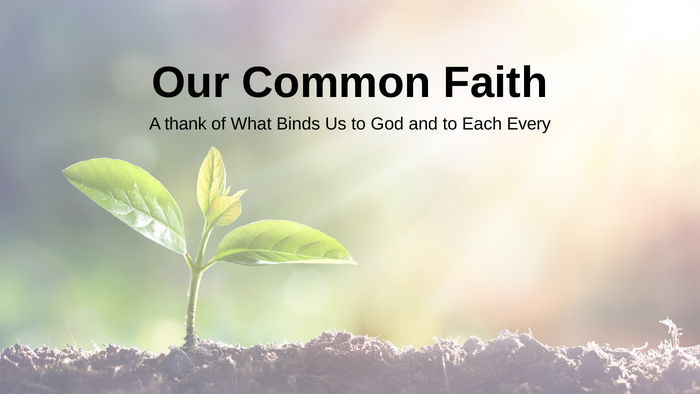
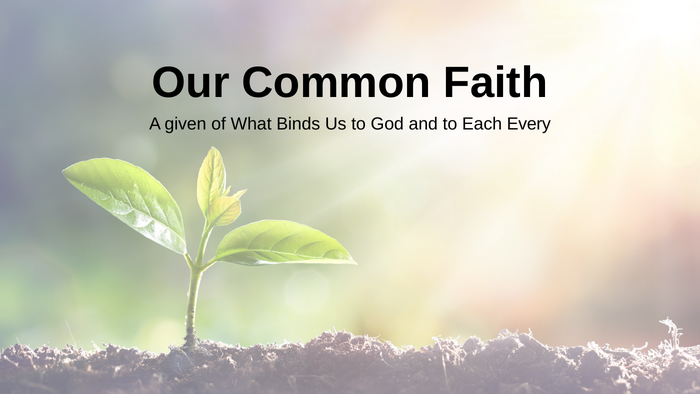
thank: thank -> given (186, 124)
